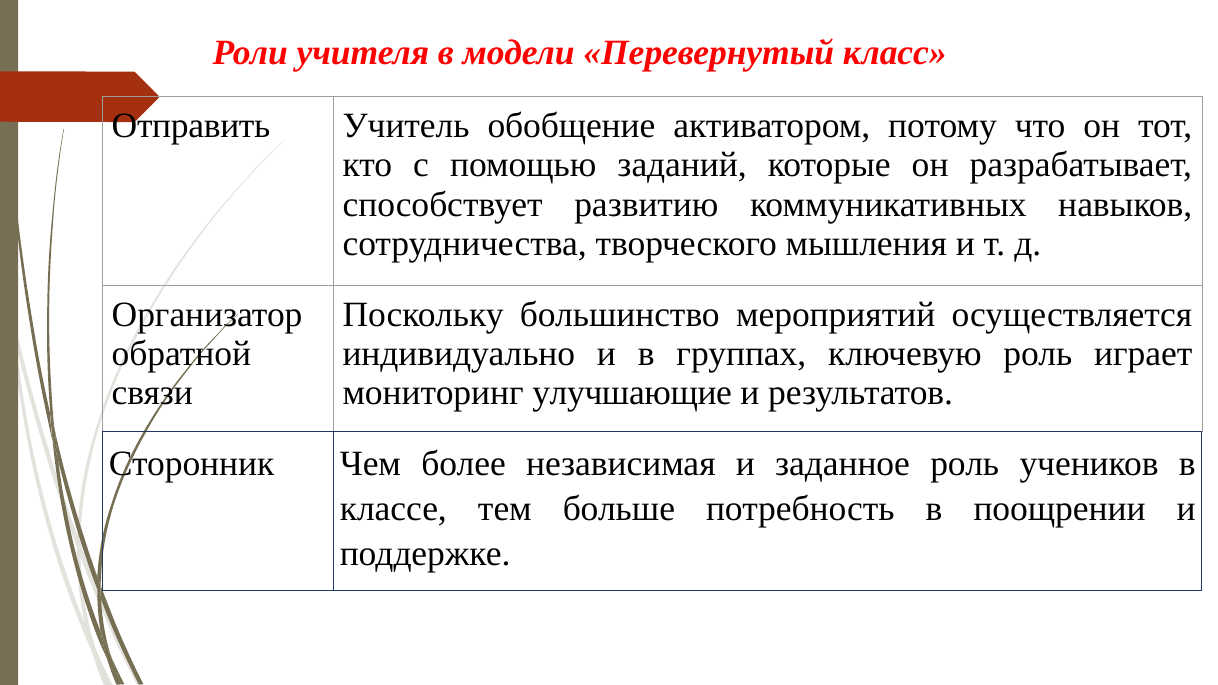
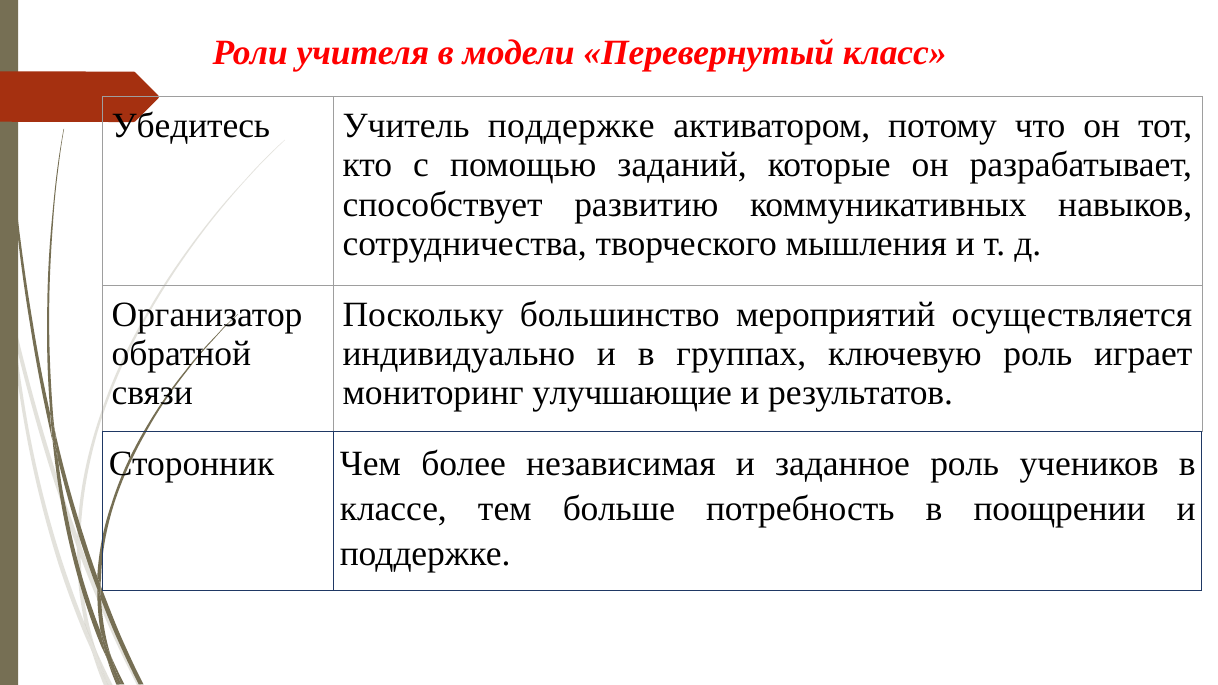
Отправить: Отправить -> Убедитесь (191, 126)
Учитель обобщение: обобщение -> поддержке (571, 126)
